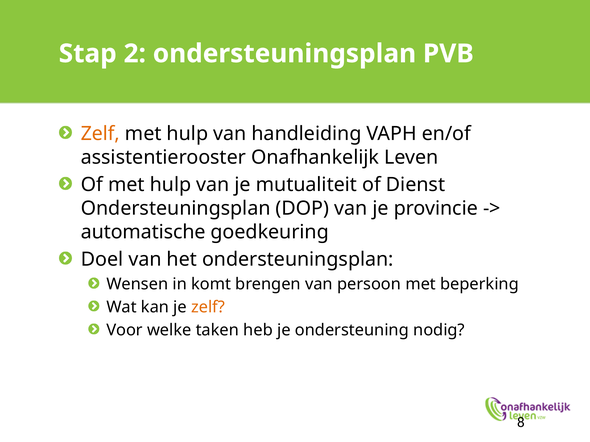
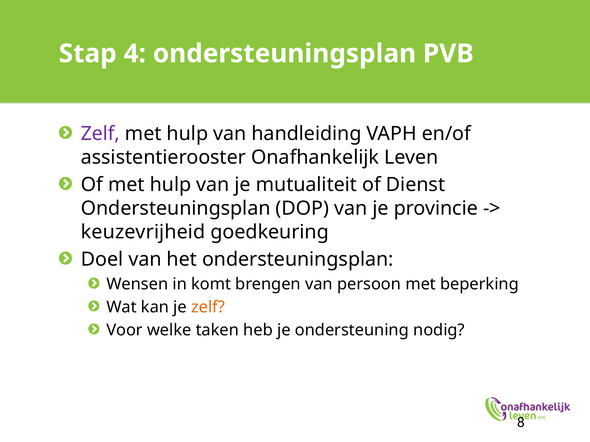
2: 2 -> 4 (135, 54)
Zelf colour: orange -> purple (100, 134)
automatische: automatische -> keuzevrijheid (143, 232)
